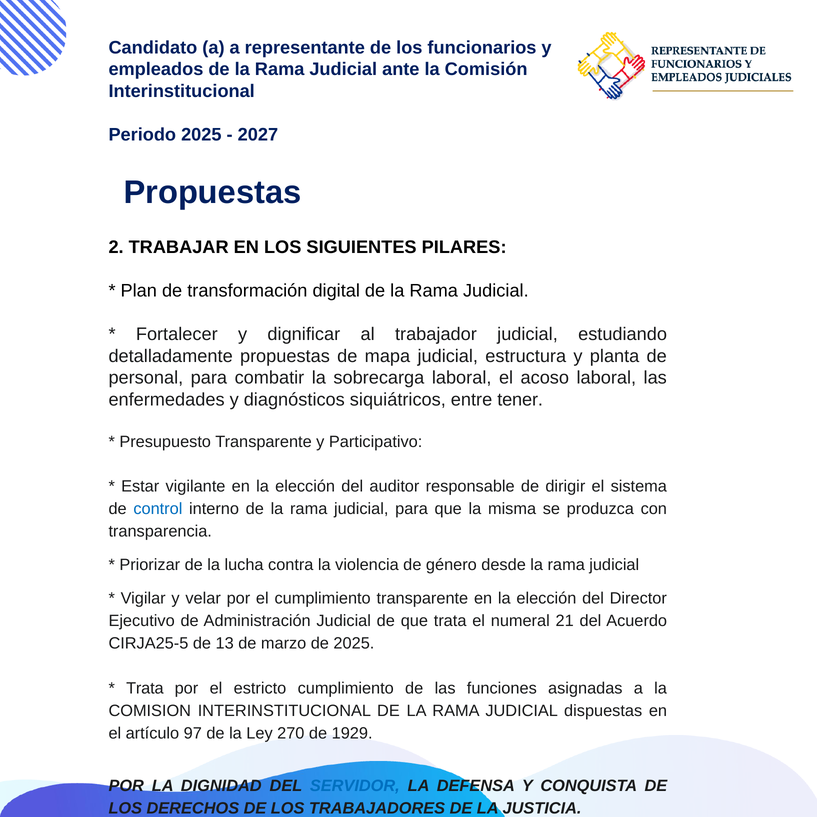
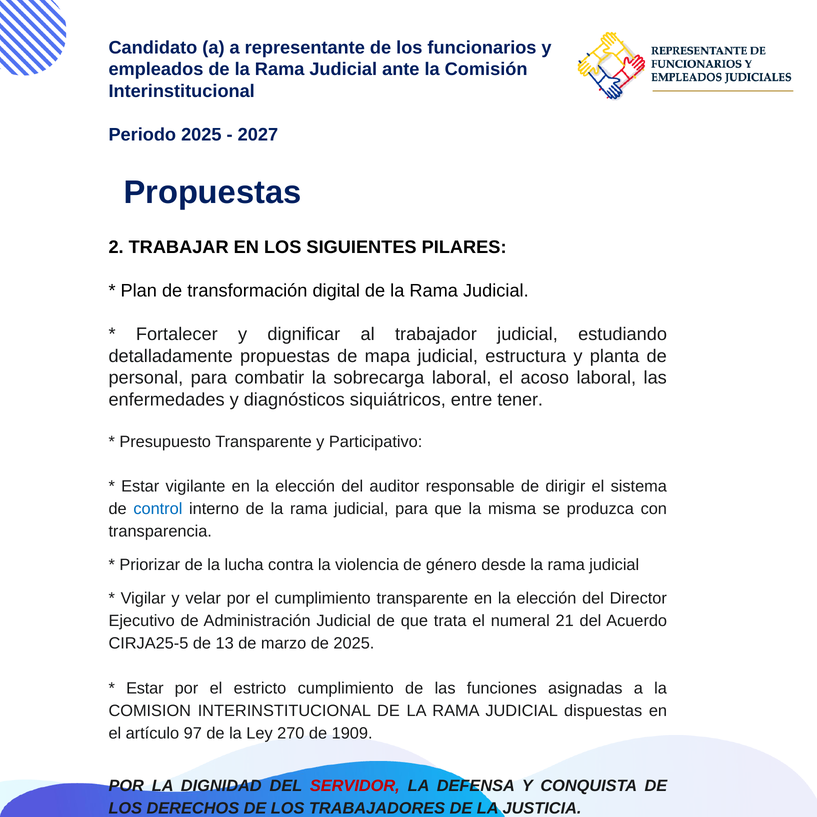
Trata: Trata -> Estar (145, 688)
1929: 1929 -> 1909 (352, 733)
SERVIDOR colour: blue -> red (355, 786)
